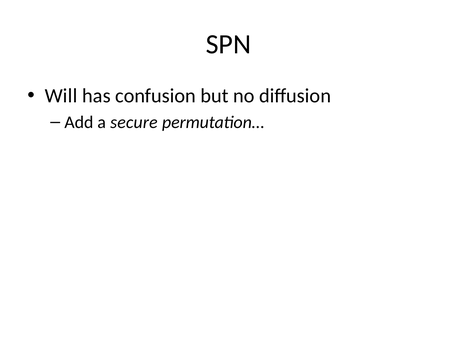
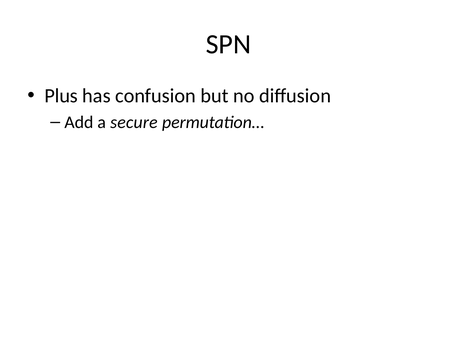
Will: Will -> Plus (61, 96)
